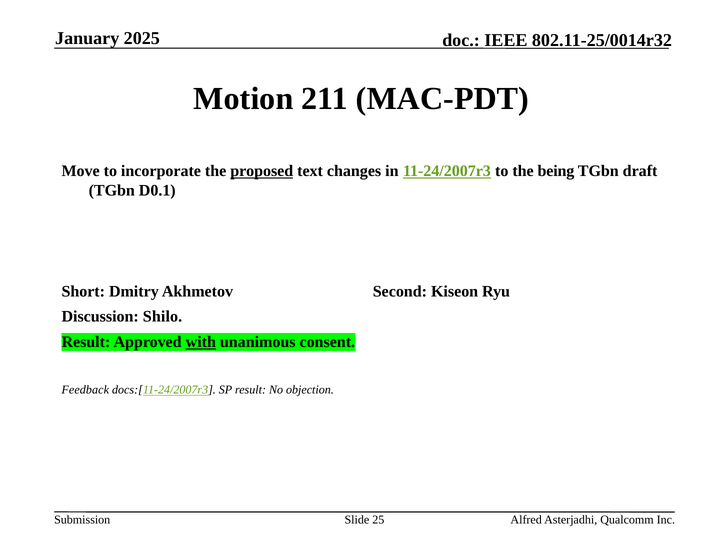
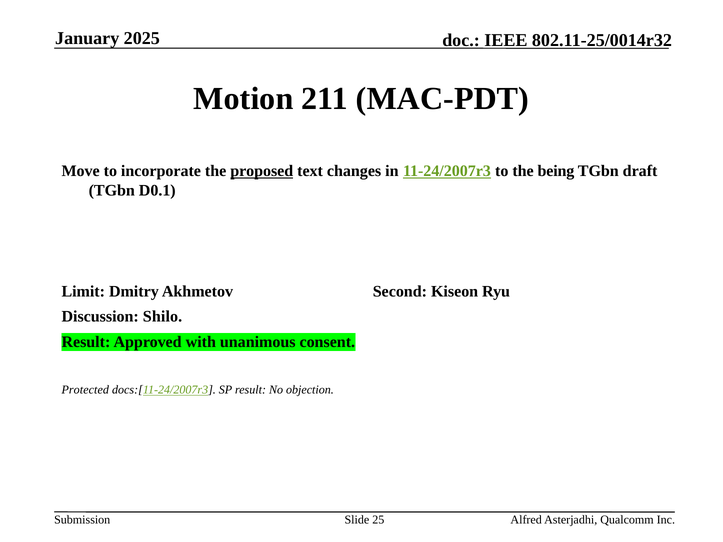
Short: Short -> Limit (83, 292)
with underline: present -> none (201, 342)
Feedback: Feedback -> Protected (85, 390)
